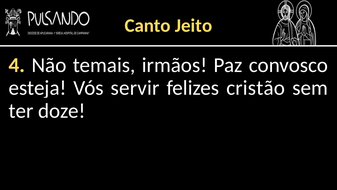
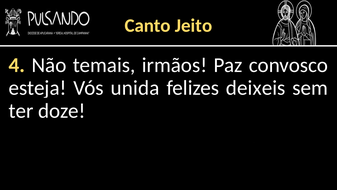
servir: servir -> unida (135, 88)
cristão: cristão -> deixeis (256, 88)
